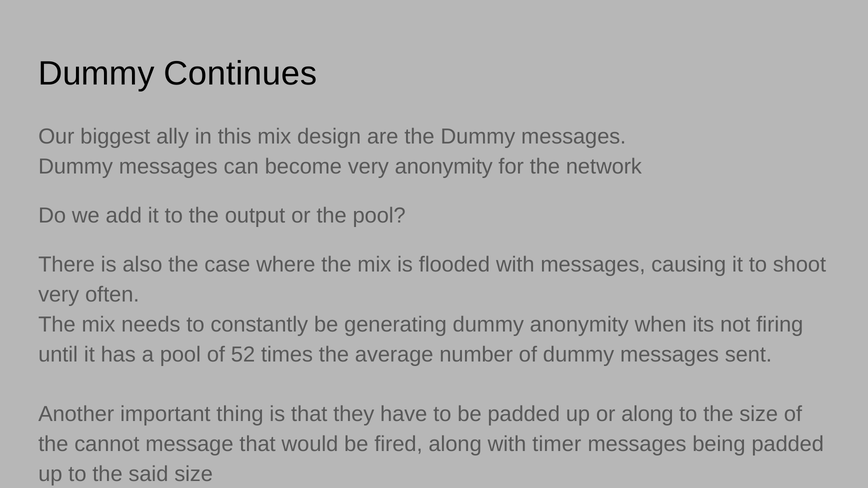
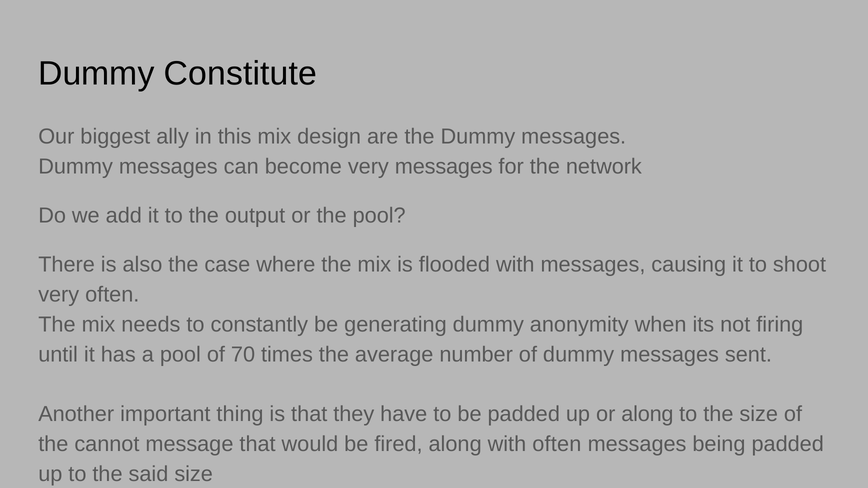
Continues: Continues -> Constitute (240, 74)
very anonymity: anonymity -> messages (444, 166)
52: 52 -> 70 (243, 355)
with timer: timer -> often (557, 444)
